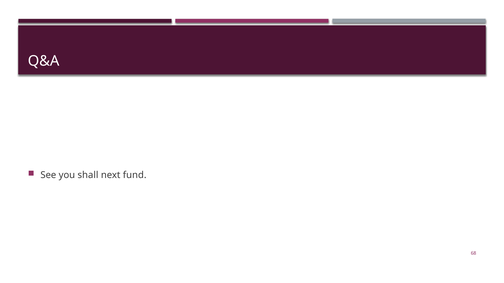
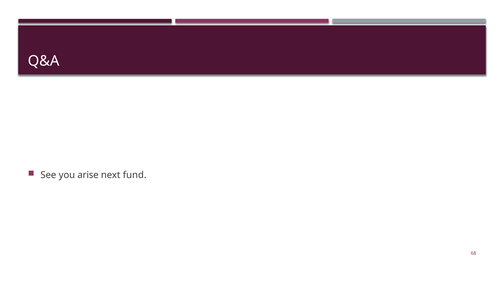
shall: shall -> arise (88, 176)
